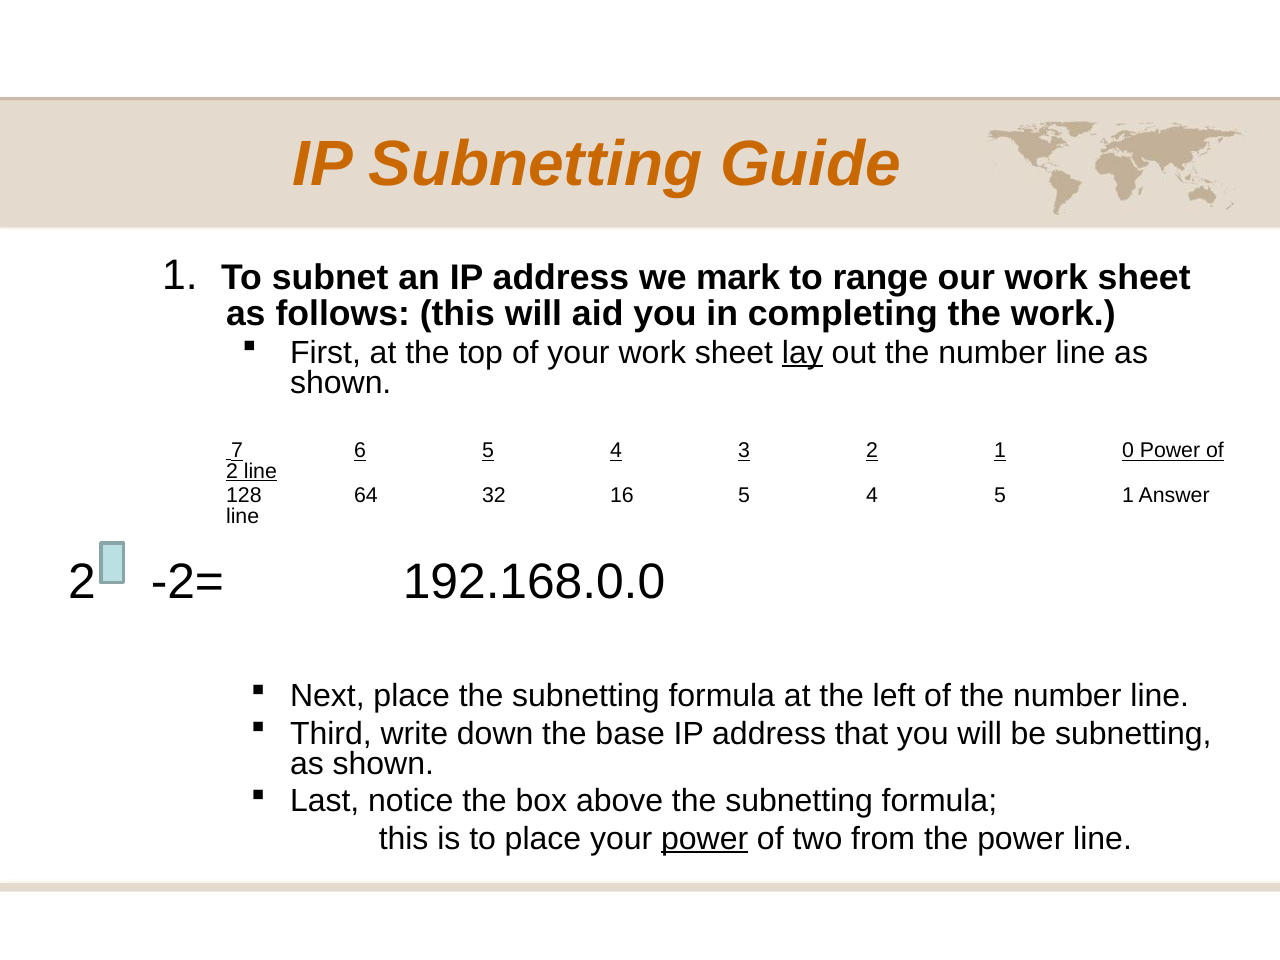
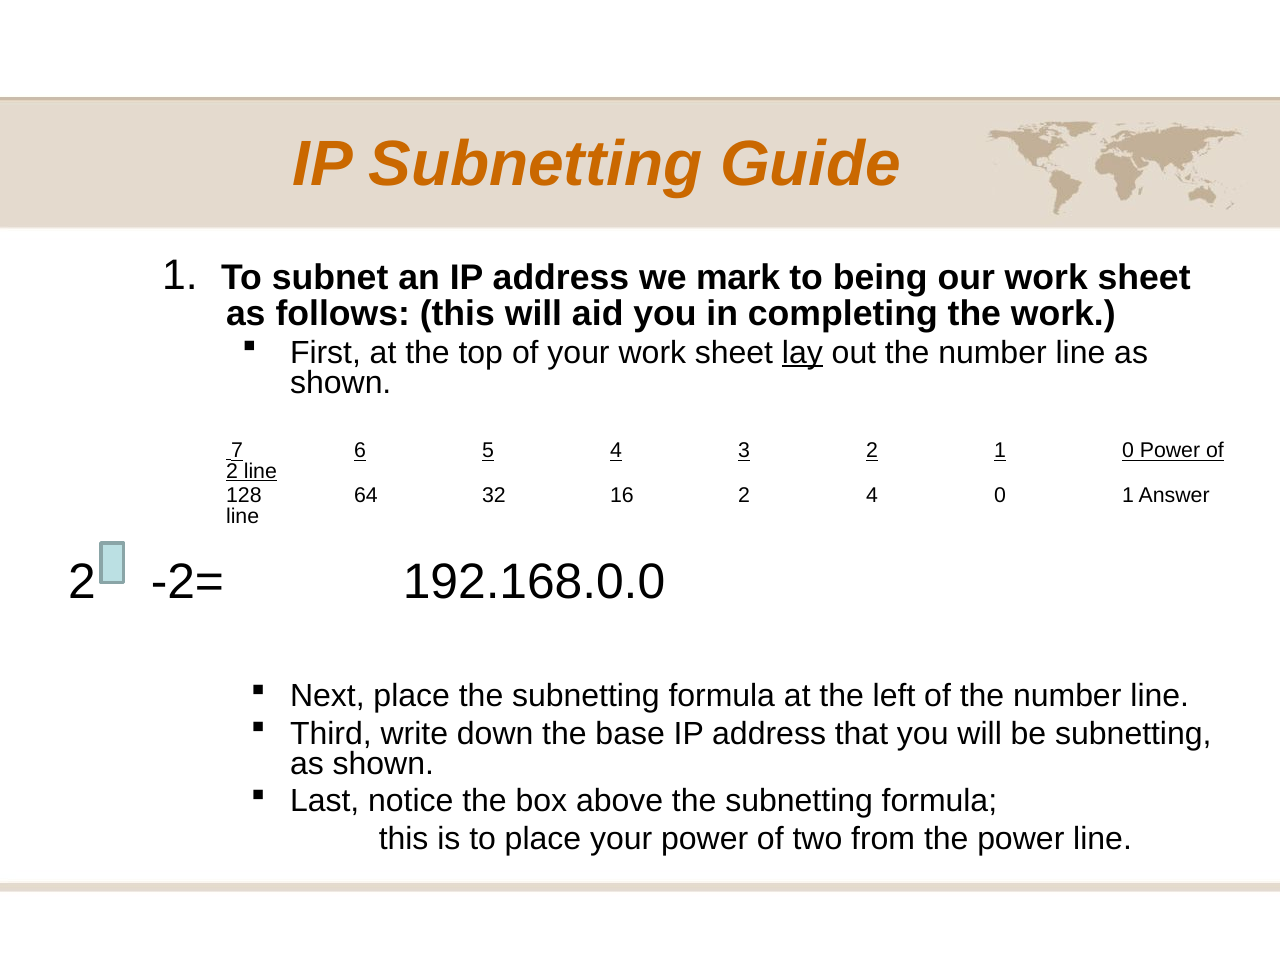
range: range -> being (880, 278)
16 5: 5 -> 2 (744, 496)
4 5: 5 -> 0 (1000, 496)
power underline: present -> none (705, 839)
